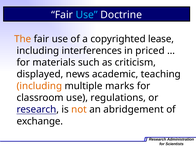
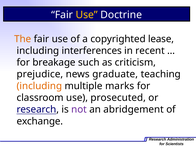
Use colour: light blue -> yellow (87, 15)
priced: priced -> recent (150, 51)
materials: materials -> breakage (54, 62)
displayed: displayed -> prejudice (40, 74)
academic: academic -> graduate (115, 74)
regulations: regulations -> prosecuted (118, 98)
not colour: orange -> purple (79, 109)
